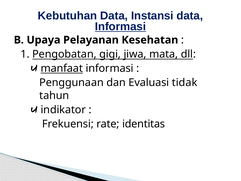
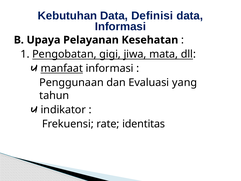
Instansi: Instansi -> Definisi (152, 16)
Informasi underline: present -> none (120, 27)
tidak: tidak -> yang (185, 83)
